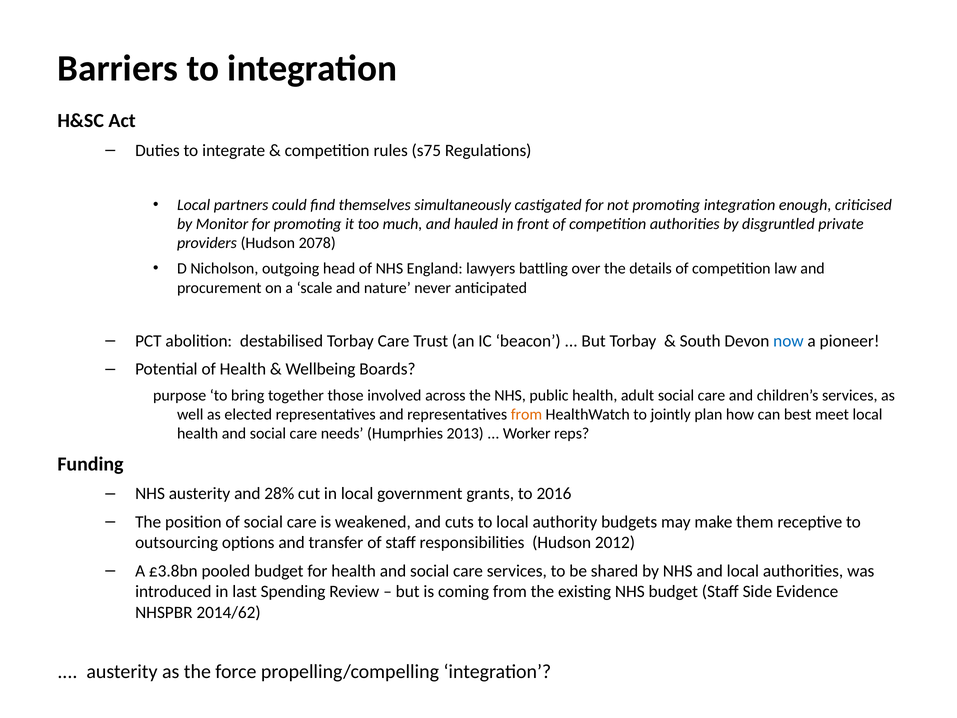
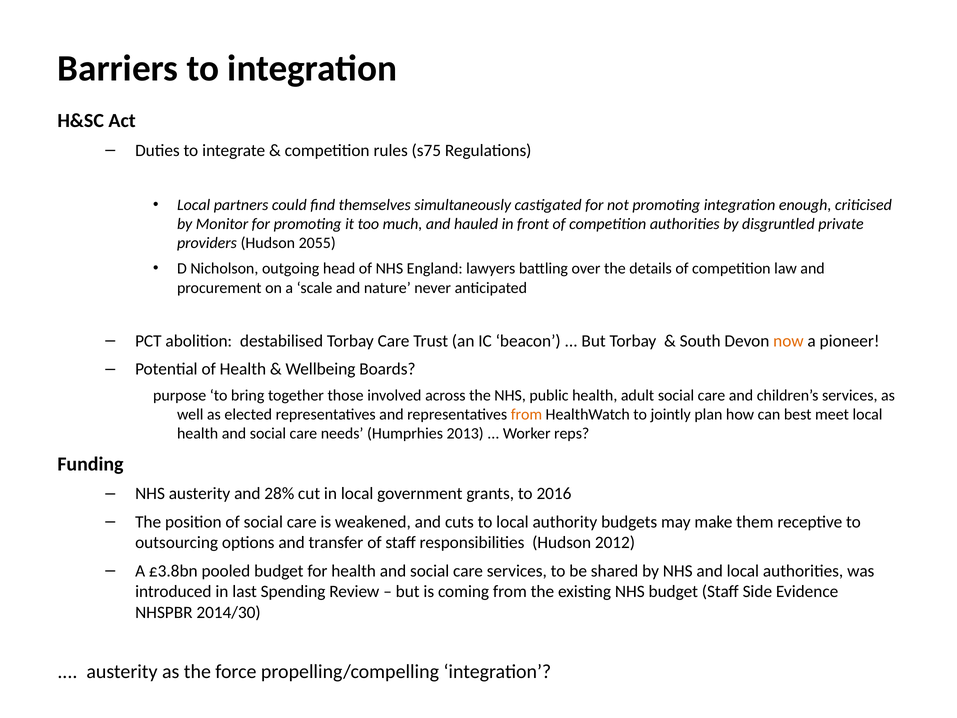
2078: 2078 -> 2055 (317, 243)
now colour: blue -> orange (788, 341)
2014/62: 2014/62 -> 2014/30 (229, 612)
